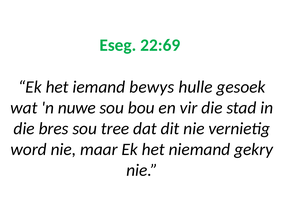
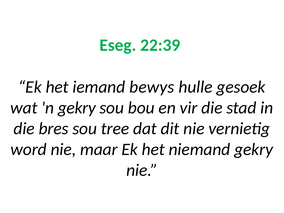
22:69: 22:69 -> 22:39 (160, 45)
n nuwe: nuwe -> gekry (77, 108)
